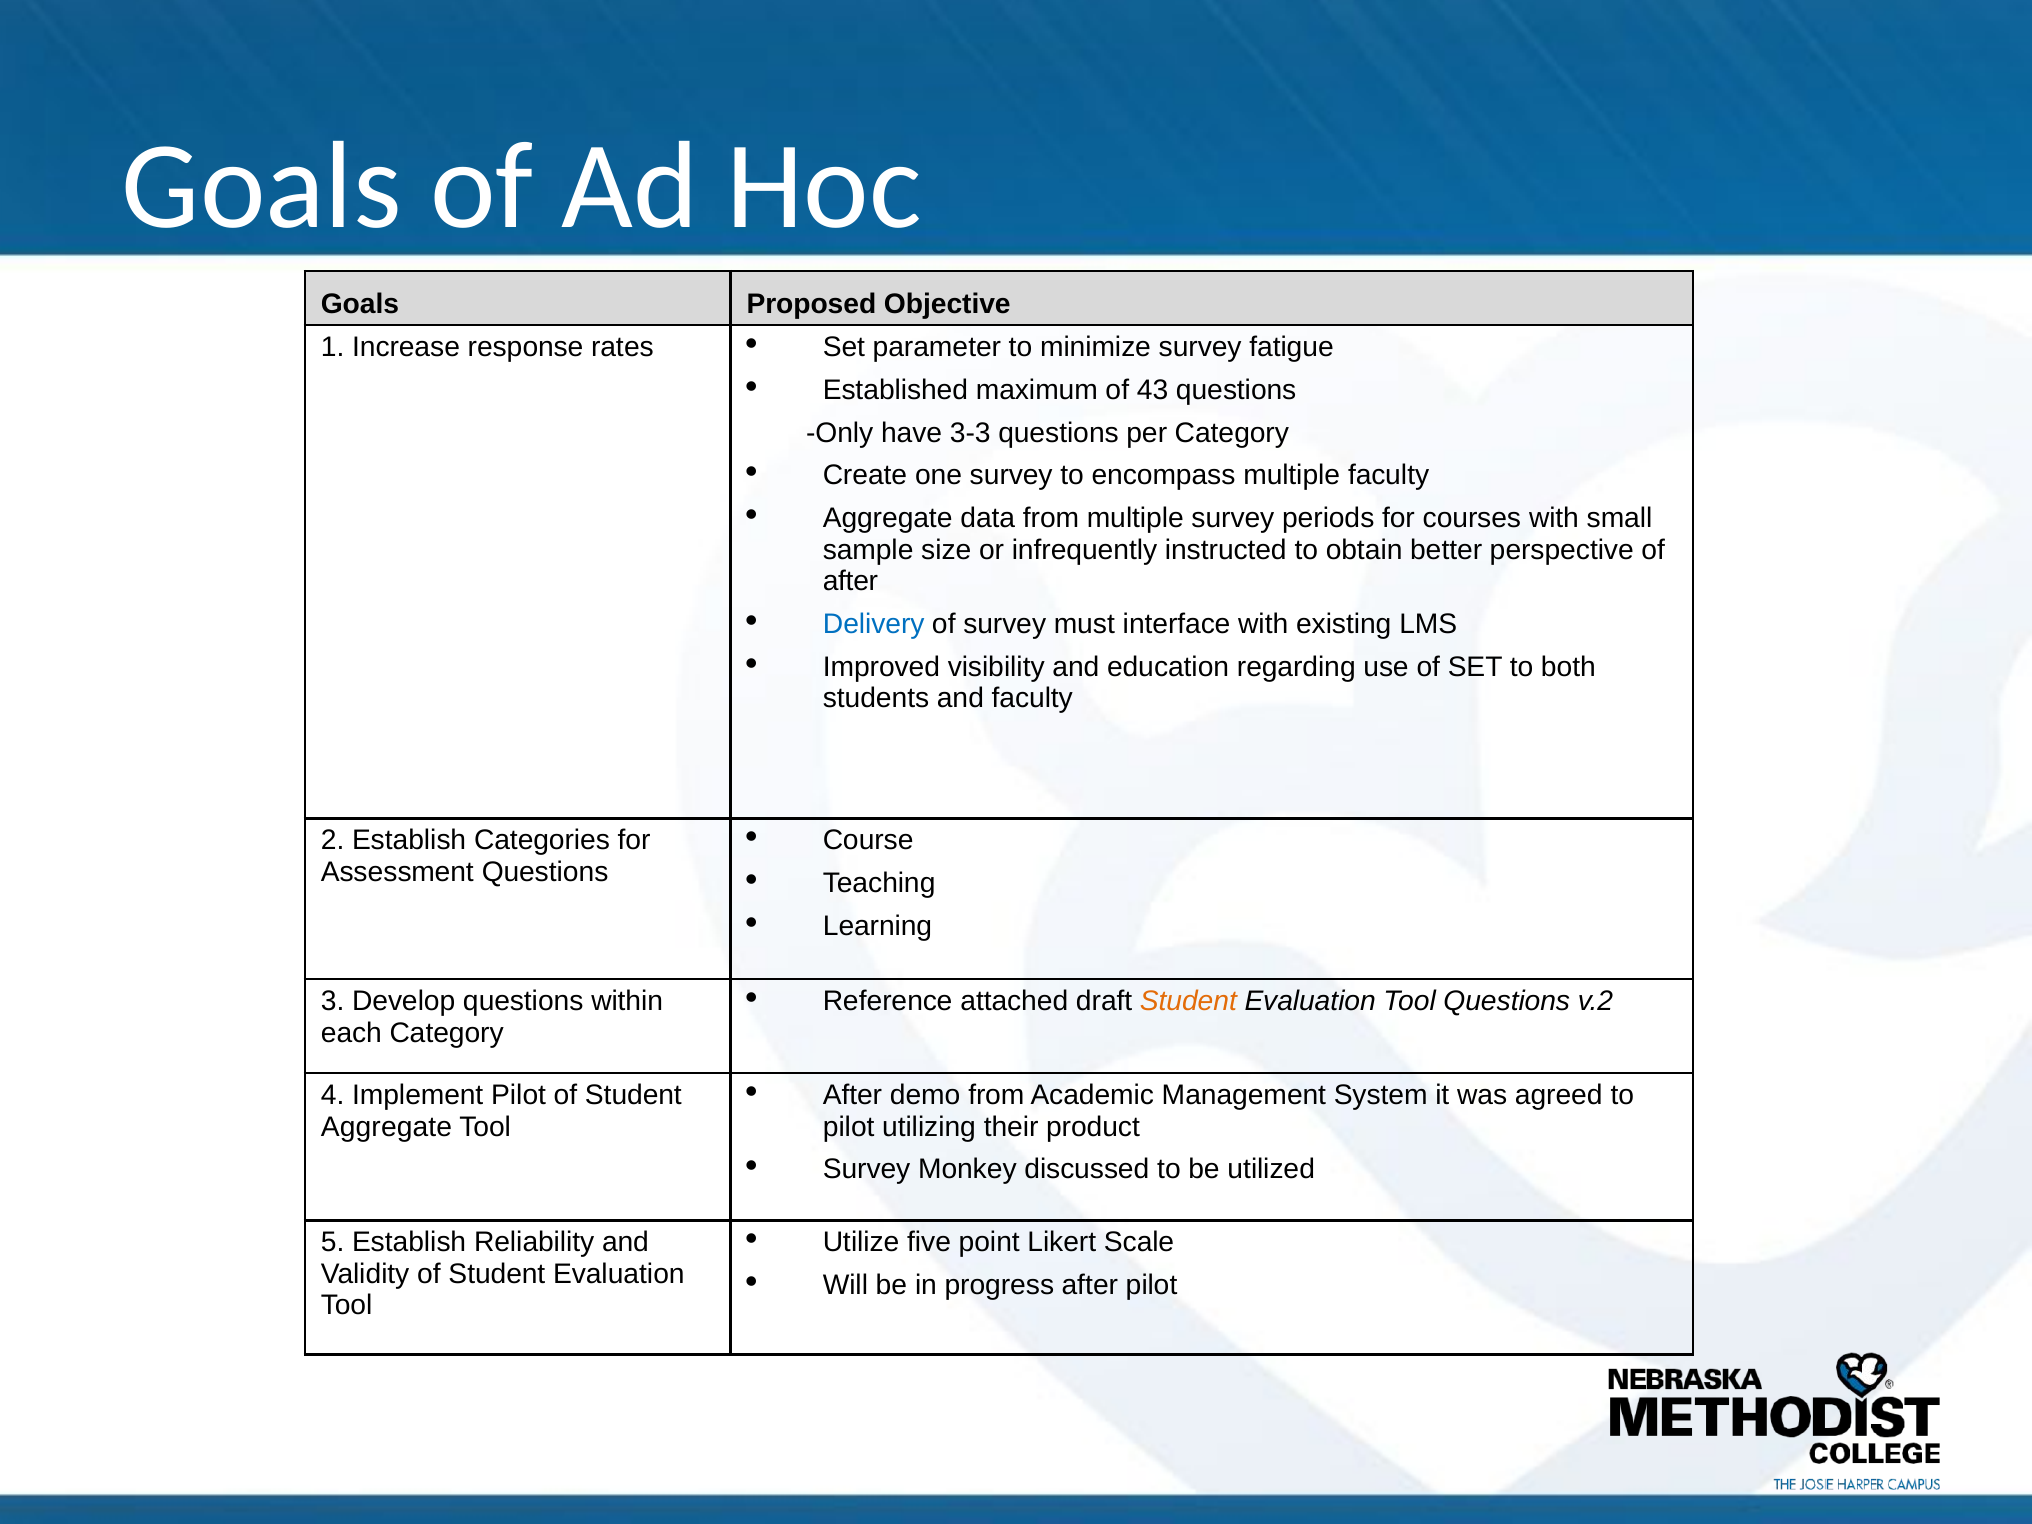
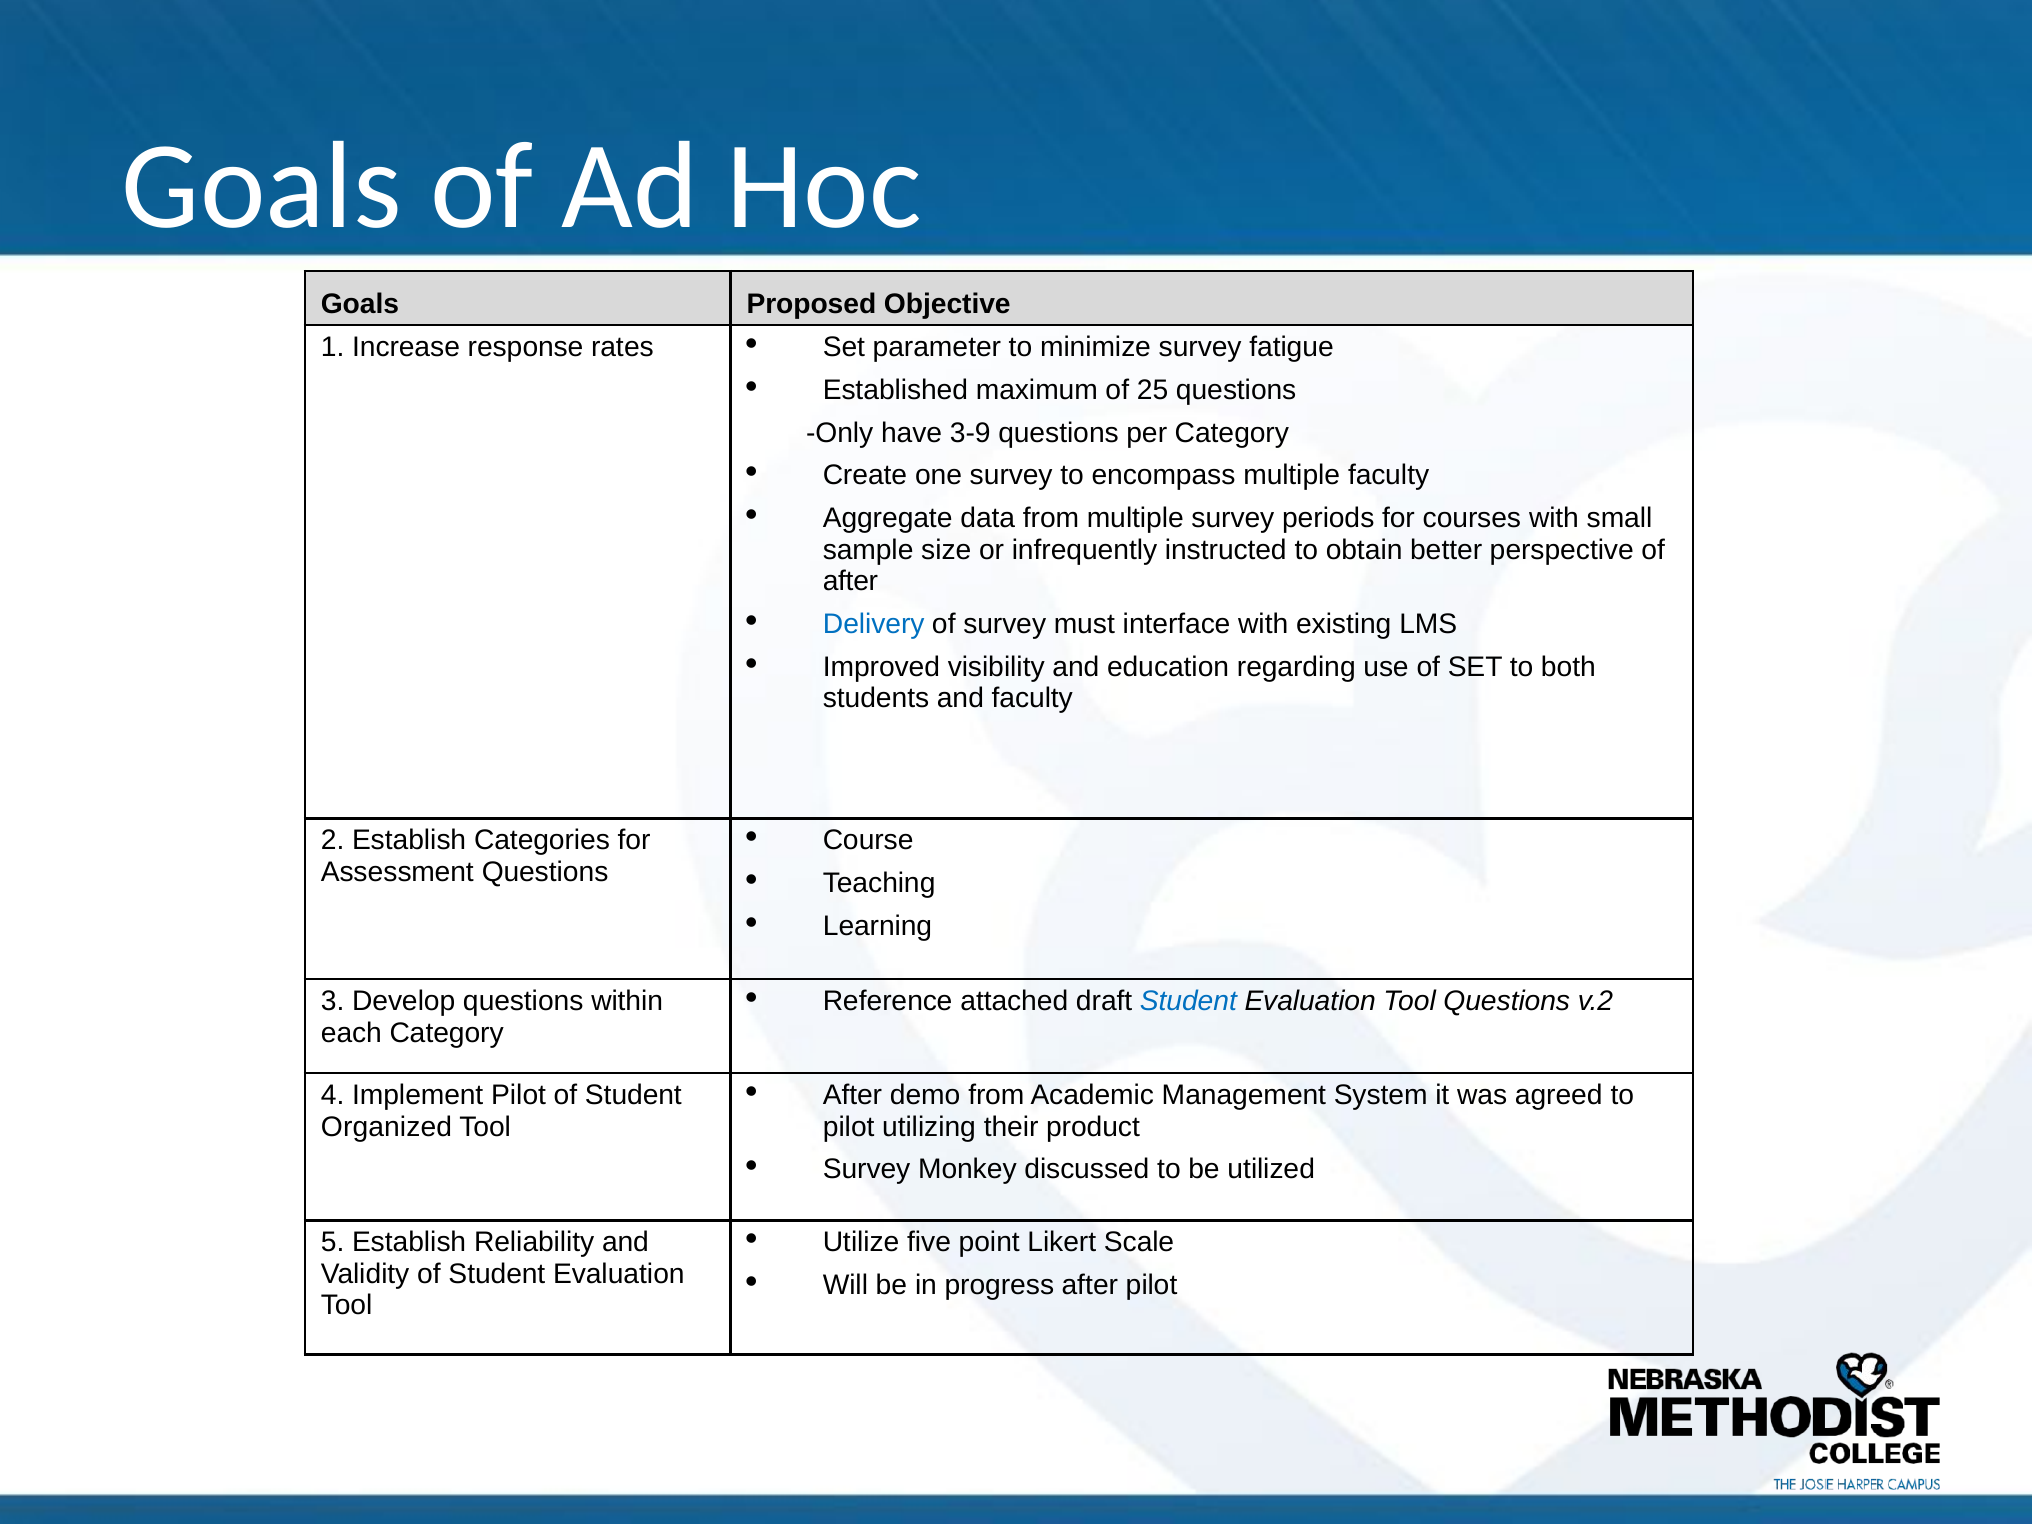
43: 43 -> 25 (1153, 390)
3-3: 3-3 -> 3-9 (970, 433)
Student colour: orange -> blue (1188, 1001)
Aggregate: Aggregate -> Organized (387, 1127)
